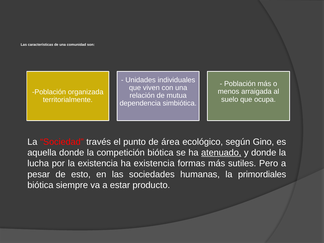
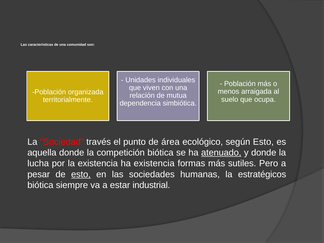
según Gino: Gino -> Esto (263, 142)
esto underline: none -> present (81, 174)
primordiales: primordiales -> estratégicos (262, 174)
producto: producto -> industrial (151, 185)
